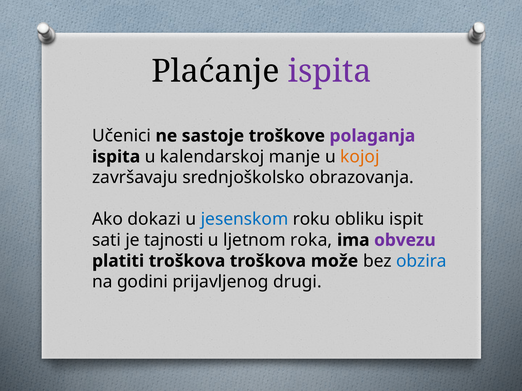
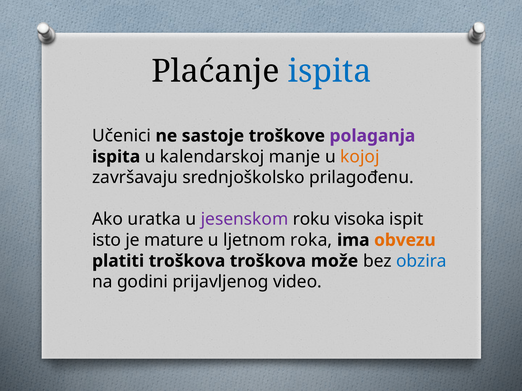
ispita colour: purple -> blue (330, 71)
obrazovanja: obrazovanja -> prilagođenu (361, 178)
dokazi: dokazi -> uratka (154, 220)
jesenskom colour: blue -> purple (245, 220)
obliku: obliku -> visoka (360, 220)
sati: sati -> isto (107, 240)
tajnosti: tajnosti -> mature (174, 240)
obvezu colour: purple -> orange (405, 240)
drugi: drugi -> video (297, 282)
